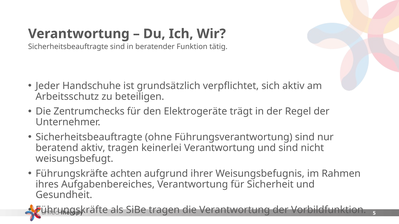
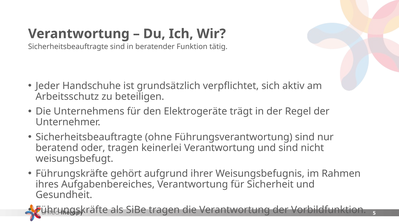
Zentrumchecks: Zentrumchecks -> Unternehmens (89, 112)
beratend aktiv: aktiv -> oder (93, 148)
achten: achten -> gehört (126, 174)
